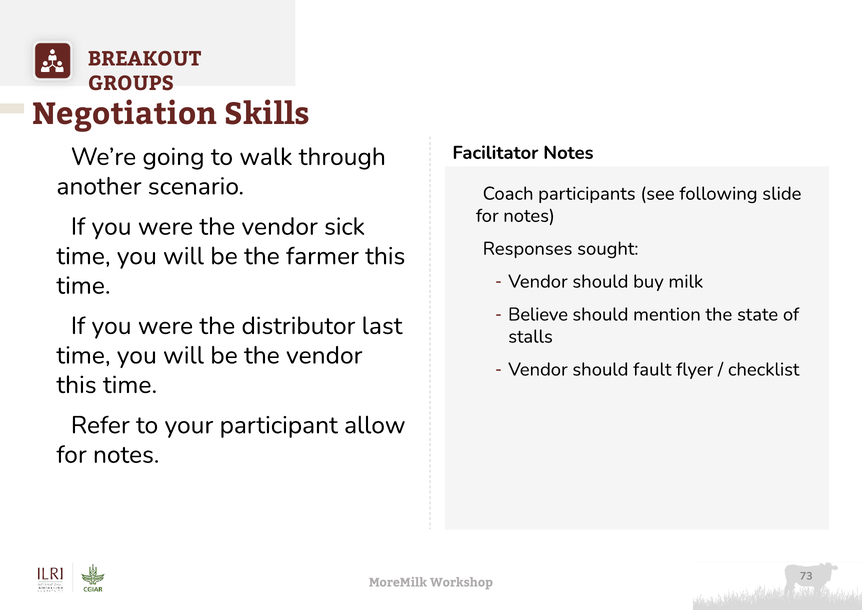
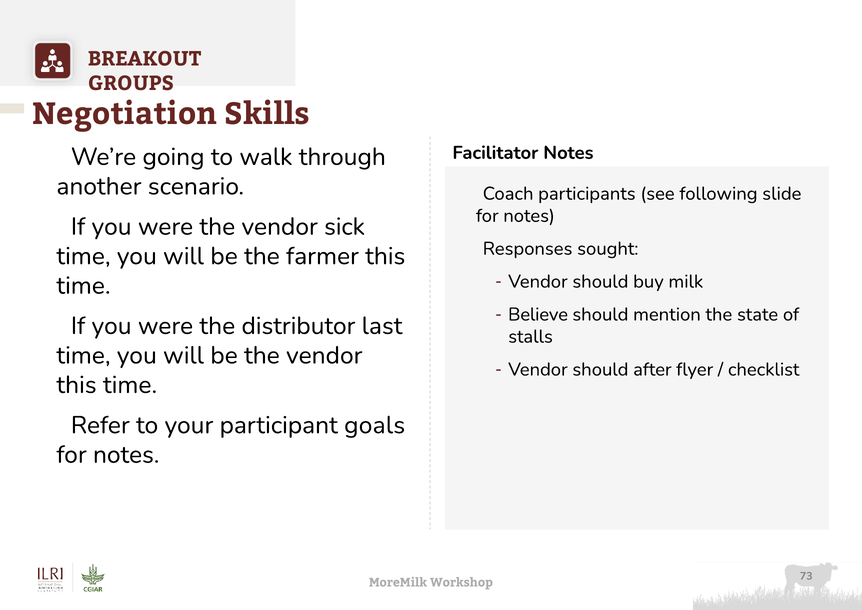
fault: fault -> after (652, 369)
allow: allow -> goals (375, 425)
